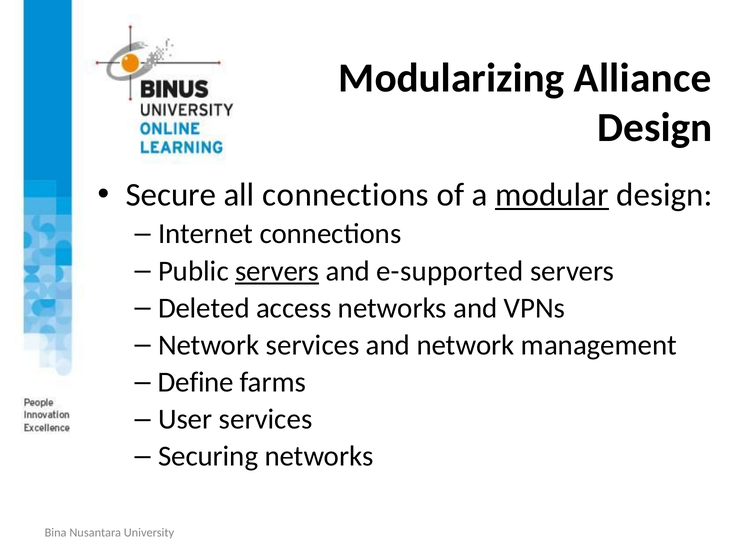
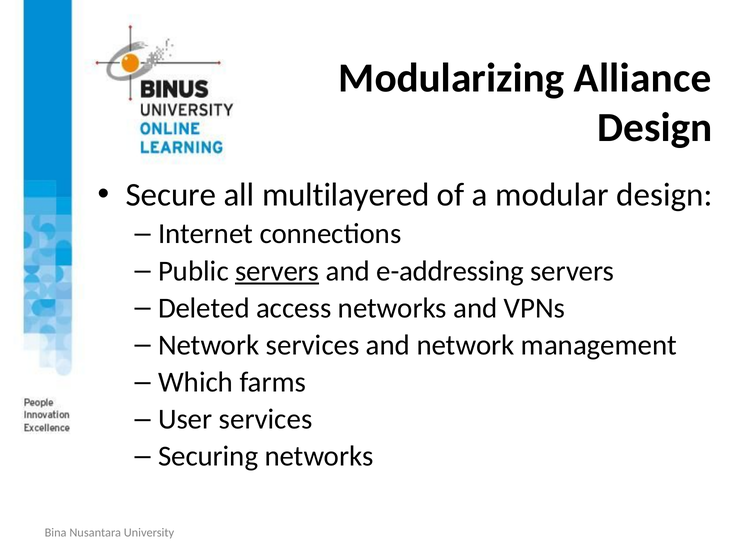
all connections: connections -> multilayered (346, 195)
modular underline: present -> none (552, 195)
e-supported: e-supported -> e-addressing (450, 271)
Define: Define -> Which (196, 382)
